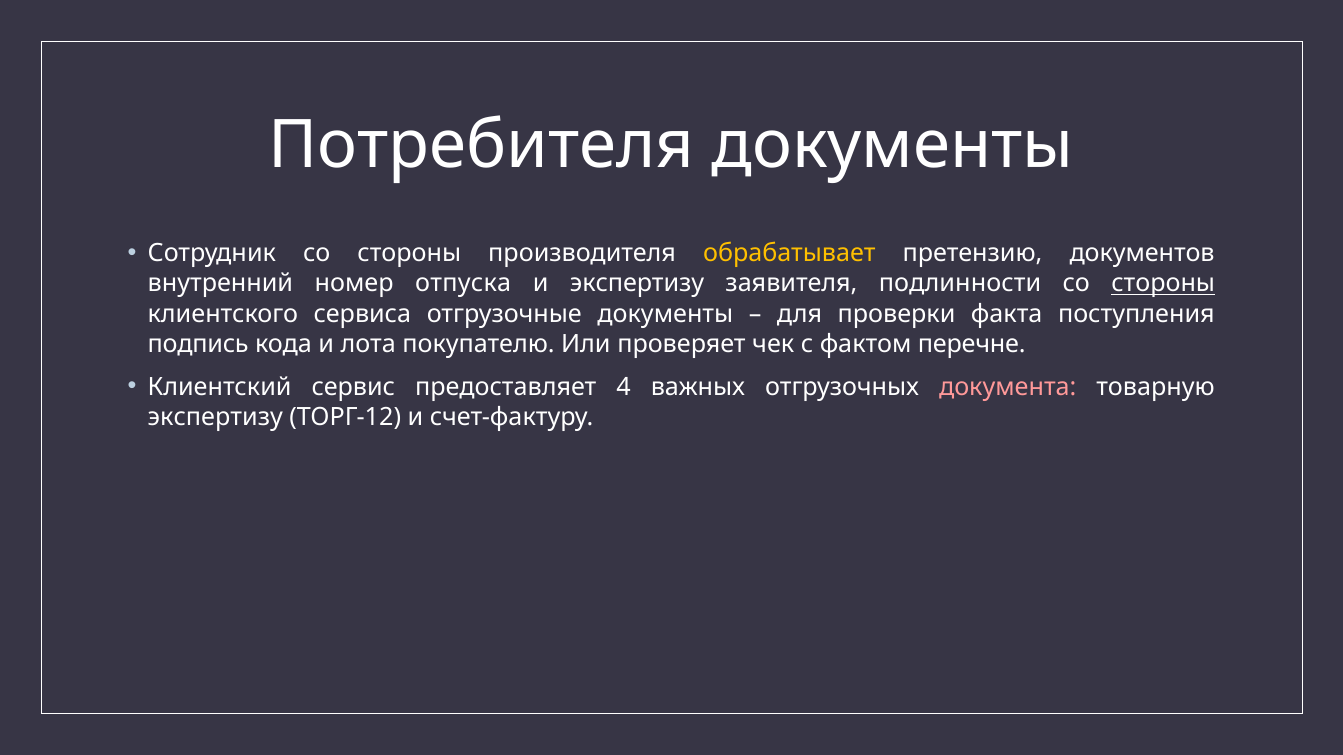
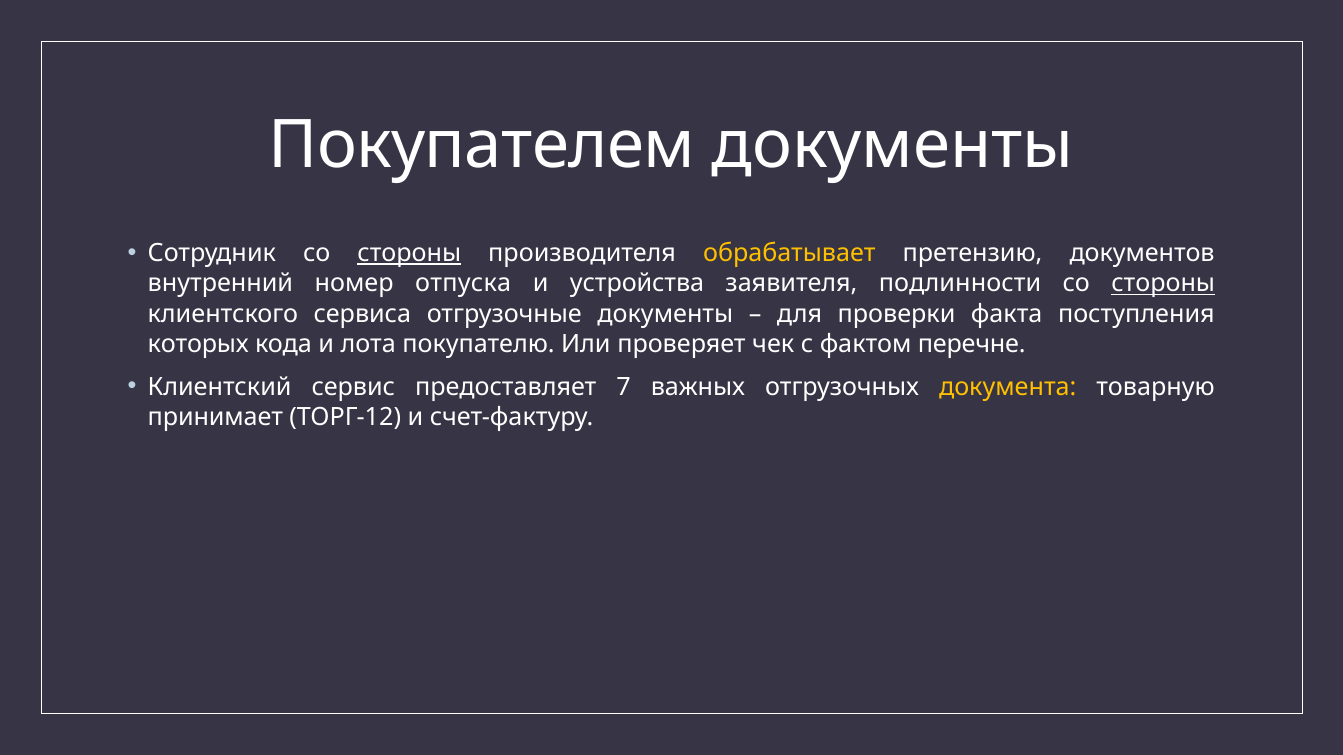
Потребителя: Потребителя -> Покупателем (482, 146)
стороны underline: none -> present (409, 254)
и экспертизу: экспертизу -> устройства (637, 284)
подпись: подпись -> которых (198, 344)
4: 4 -> 7 (624, 387)
документа colour: pink -> yellow (1008, 387)
экспертизу: экспертизу -> принимает (215, 417)
